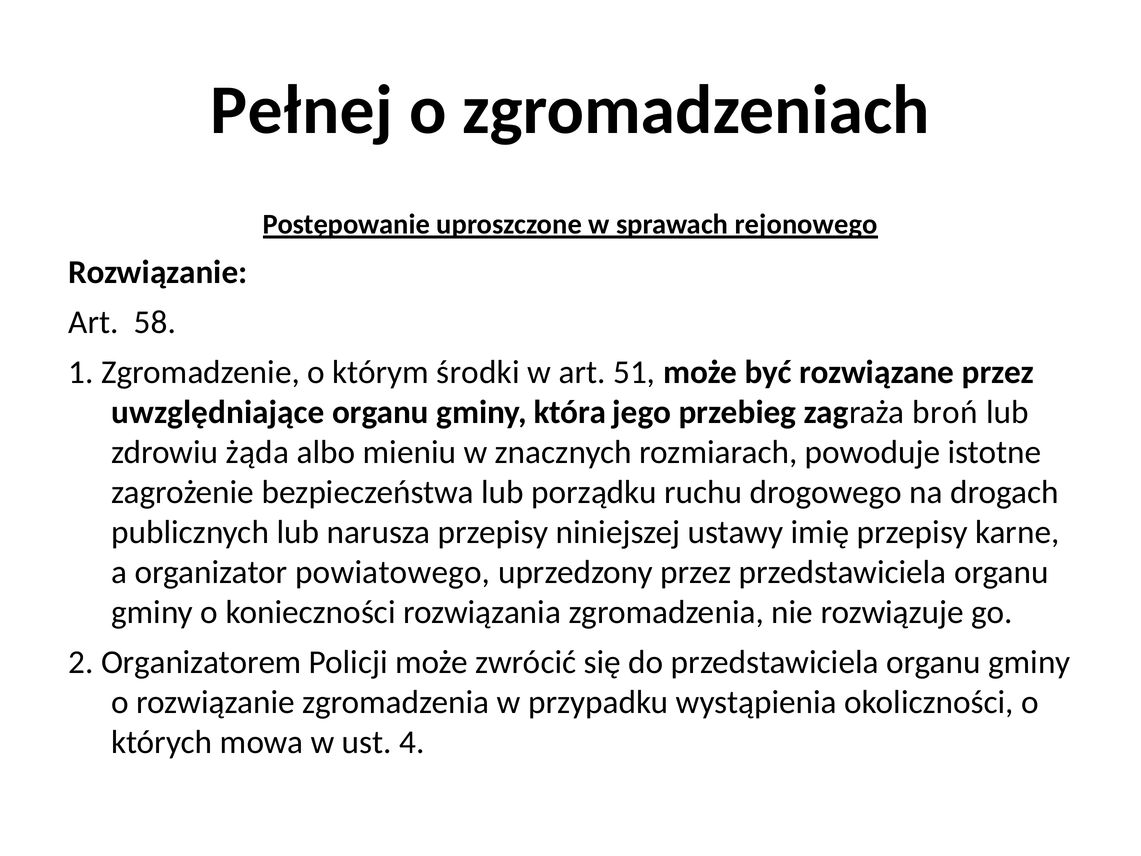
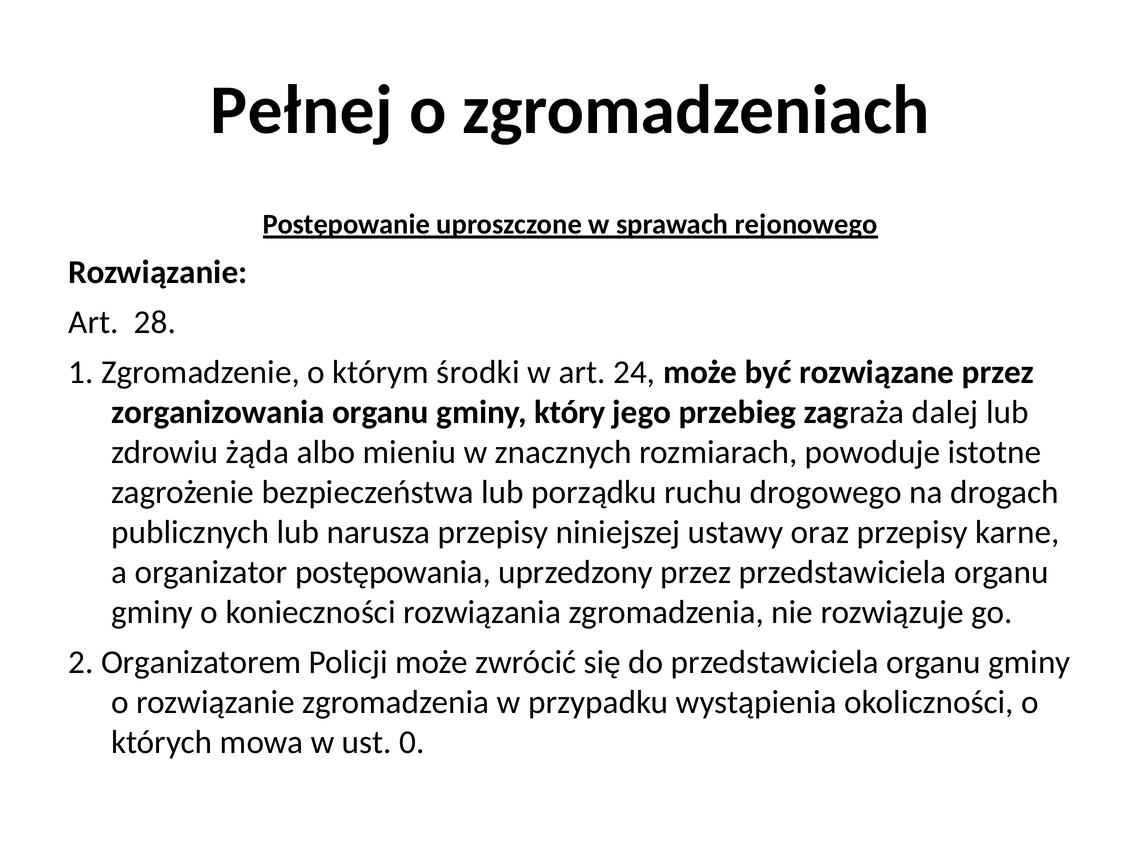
58: 58 -> 28 (155, 322)
51: 51 -> 24 (634, 372)
uwzględniające: uwzględniające -> zorganizowania (218, 412)
która: która -> który (570, 412)
broń: broń -> dalej (945, 412)
imię: imię -> oraz (820, 532)
powiatowego: powiatowego -> postępowania (393, 572)
4: 4 -> 0 (412, 742)
